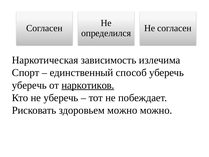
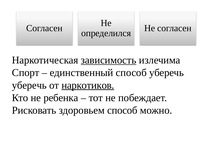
зависимость underline: none -> present (109, 60)
не уберечь: уберечь -> ребенка (61, 98)
здоровьем можно: можно -> способ (122, 110)
